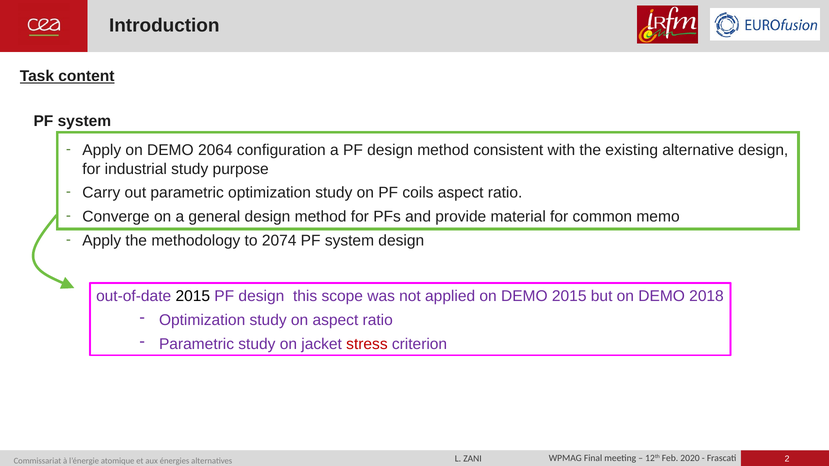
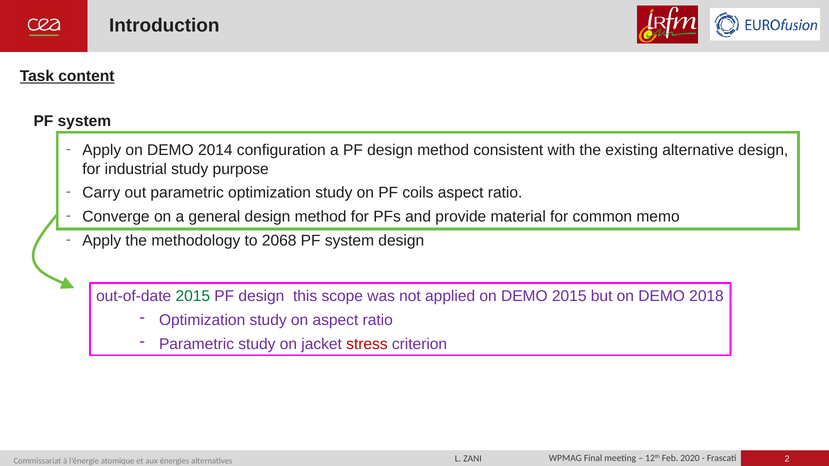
2064: 2064 -> 2014 (215, 150)
2074: 2074 -> 2068 (279, 241)
2015 colour: black -> green (193, 297)
